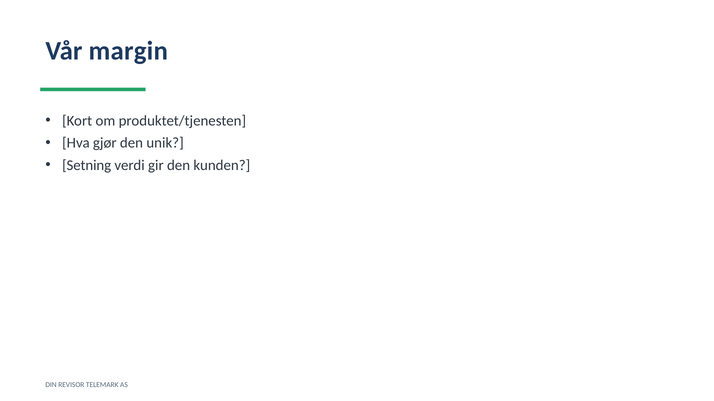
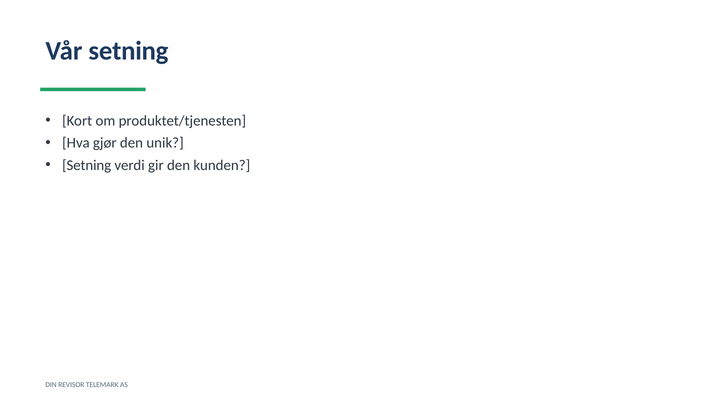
Vår margin: margin -> setning (128, 51)
